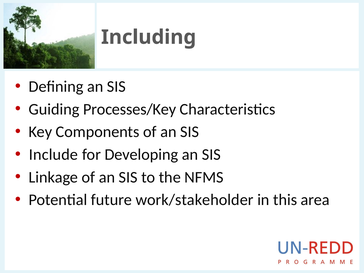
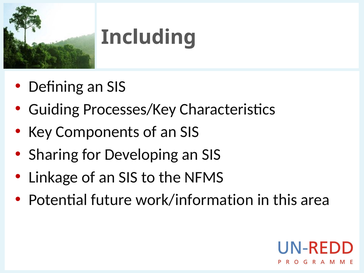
Include: Include -> Sharing (54, 155)
work/stakeholder: work/stakeholder -> work/information (195, 200)
